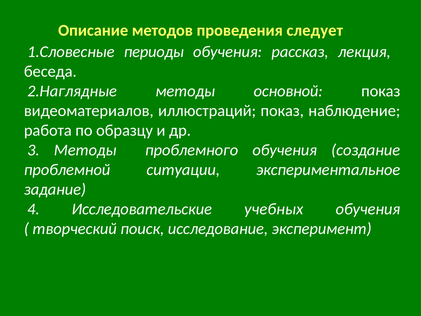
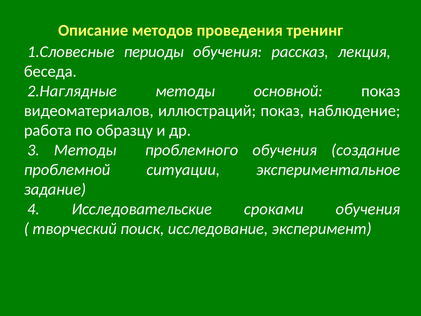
следует: следует -> тренинг (315, 30)
учебных: учебных -> сроками (274, 209)
